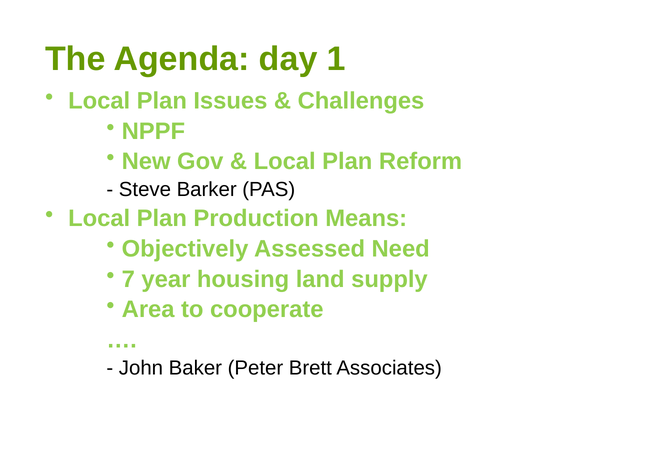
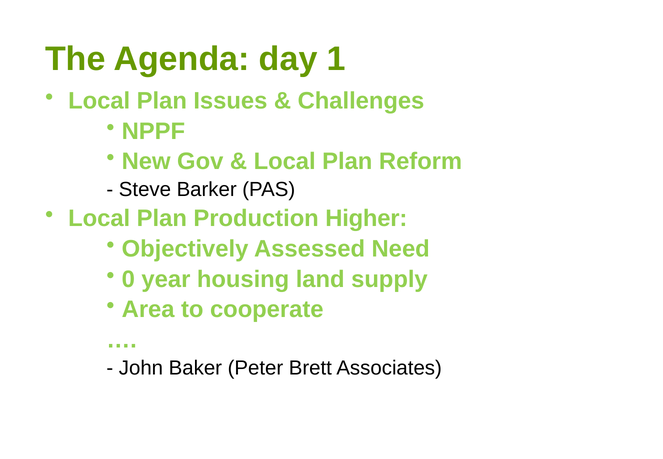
Means: Means -> Higher (366, 218)
7: 7 -> 0 (128, 279)
